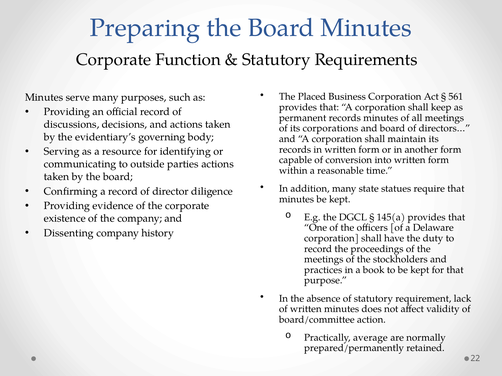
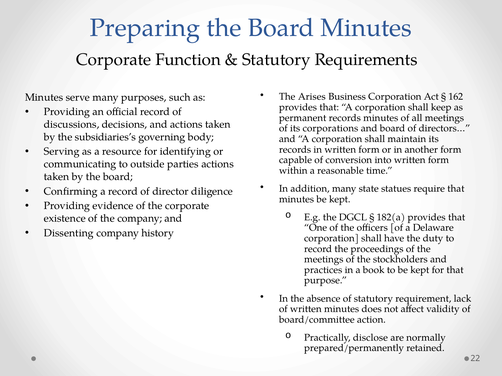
Placed: Placed -> Arises (312, 97)
561: 561 -> 162 (456, 97)
evidentiary’s: evidentiary’s -> subsidiaries’s (105, 137)
145(a: 145(a -> 182(a (391, 217)
average: average -> disclose (370, 338)
